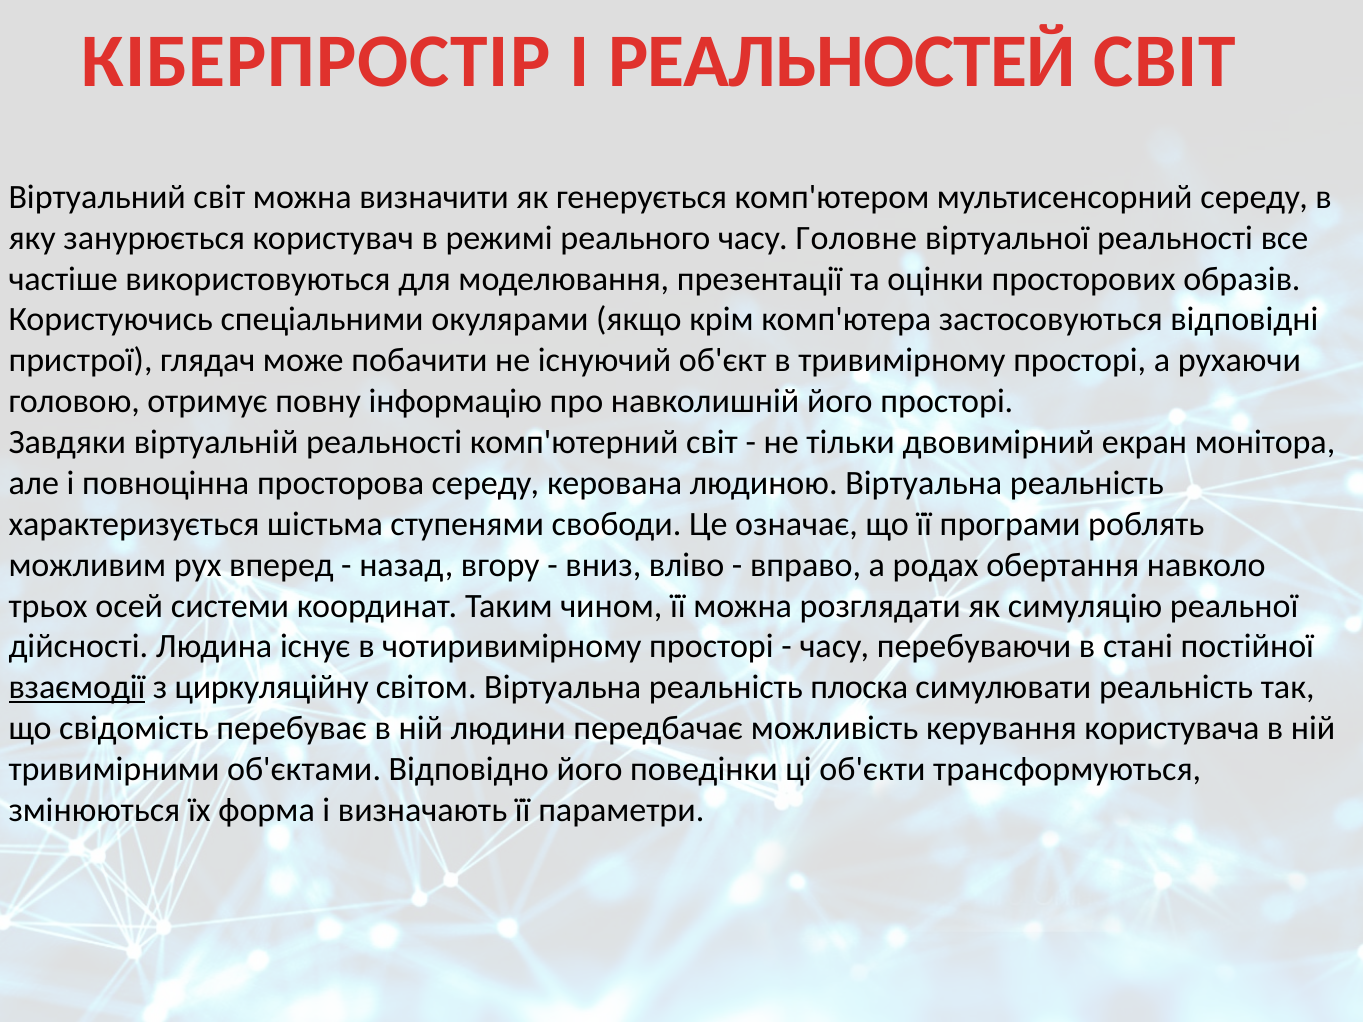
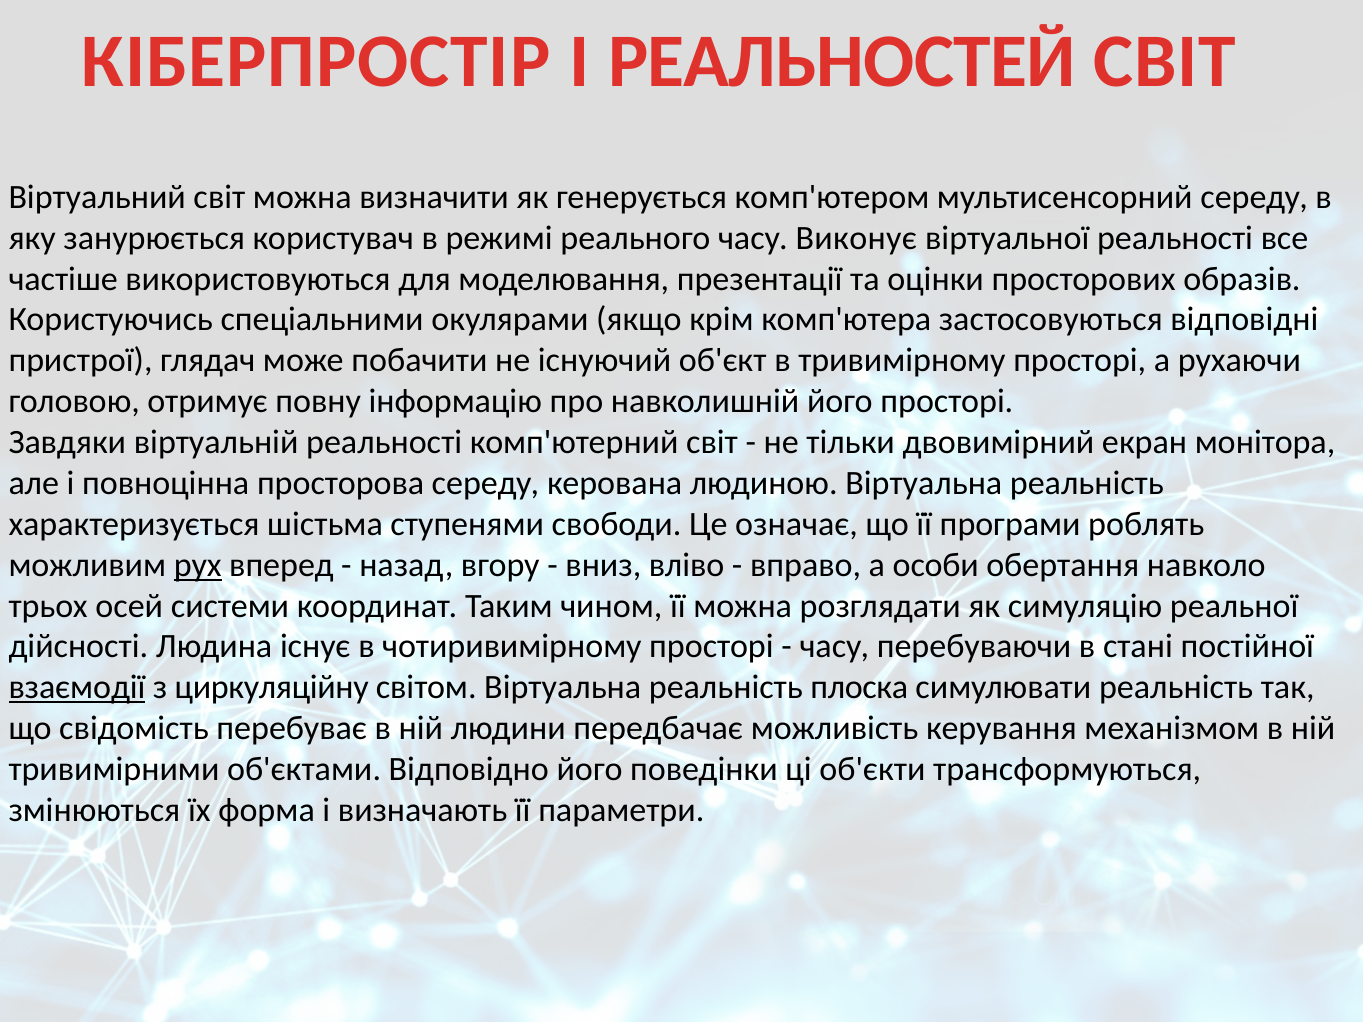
Головне: Головне -> Виконує (856, 238)
рух underline: none -> present (198, 565)
родах: родах -> особи (936, 565)
користувача: користувача -> механізмом (1172, 729)
